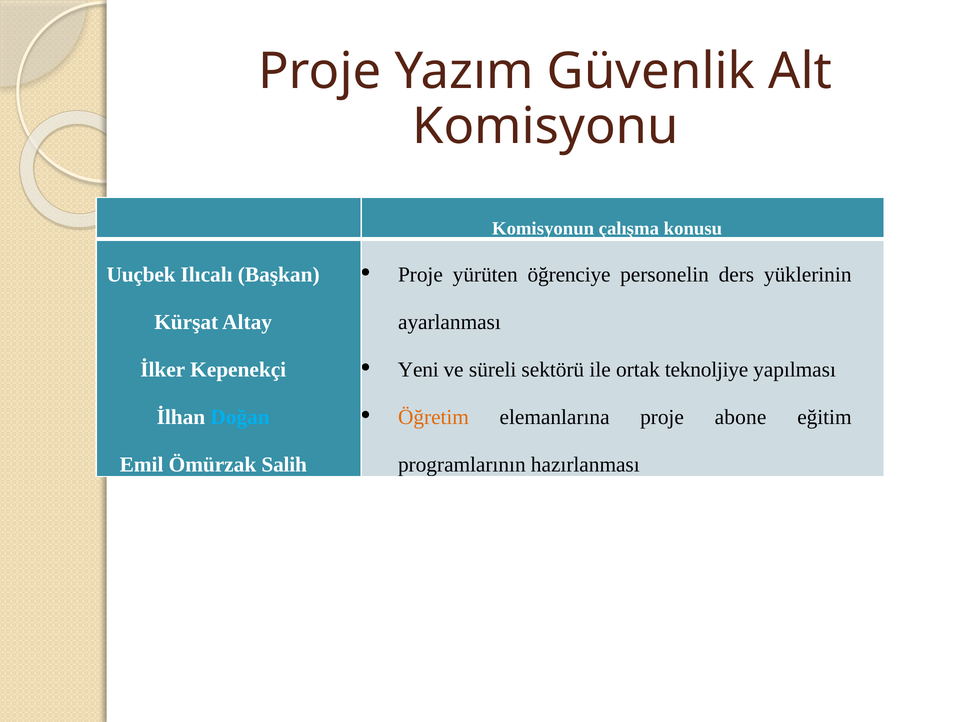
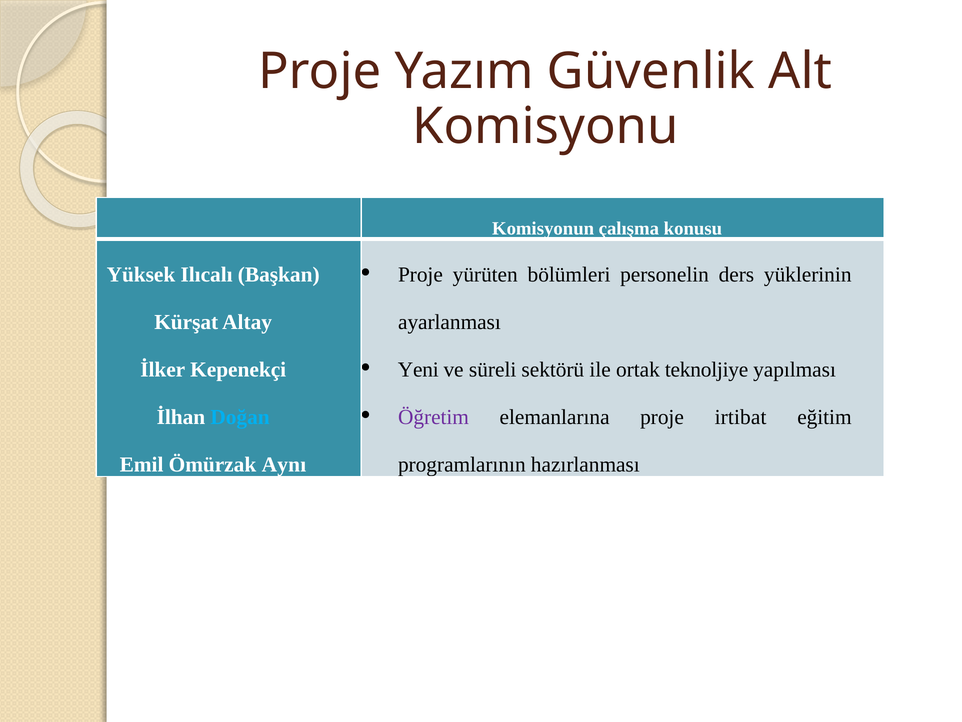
öğrenciye: öğrenciye -> bölümleri (569, 275)
Uuçbek: Uuçbek -> Yüksek (141, 275)
Öğretim colour: orange -> purple (434, 417)
abone: abone -> irtibat (741, 417)
Salih: Salih -> Aynı (284, 465)
